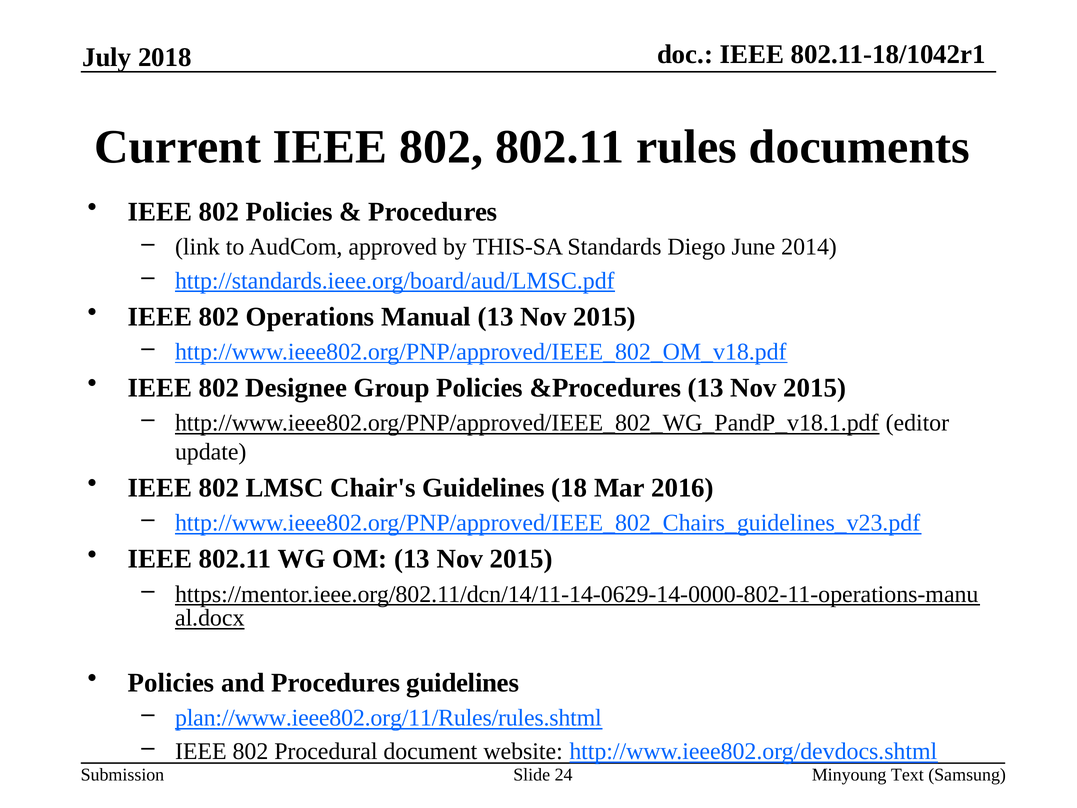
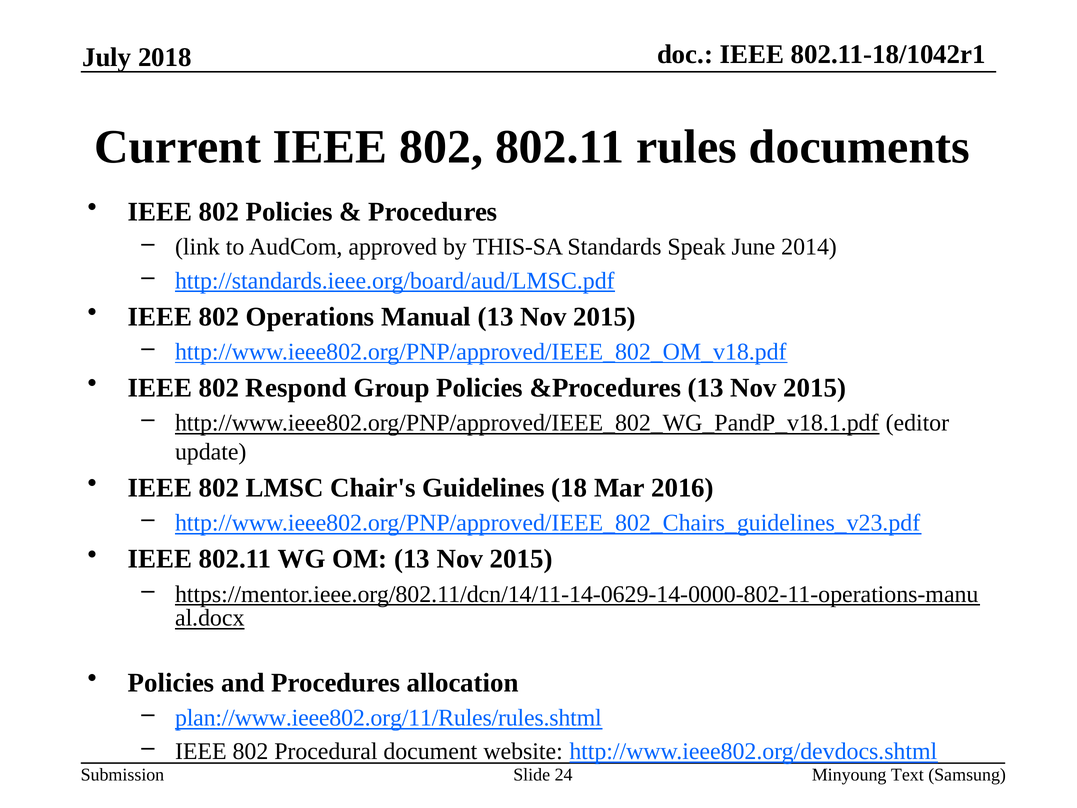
Diego: Diego -> Speak (697, 247)
Designee: Designee -> Respond (296, 388)
Procedures guidelines: guidelines -> allocation (463, 683)
